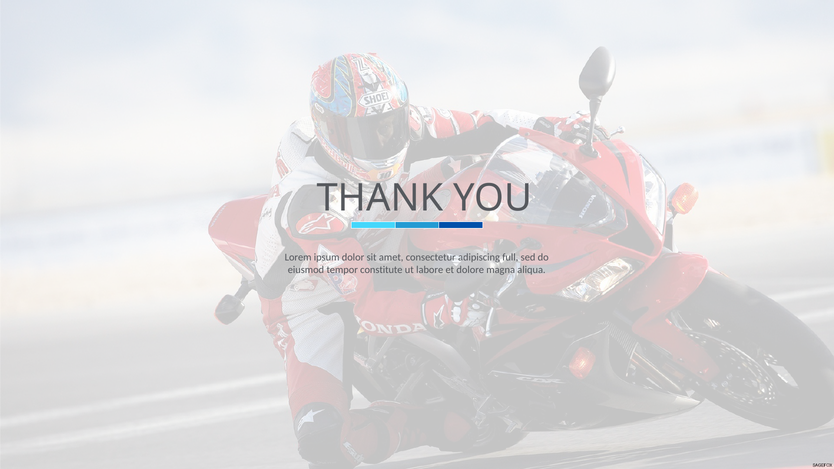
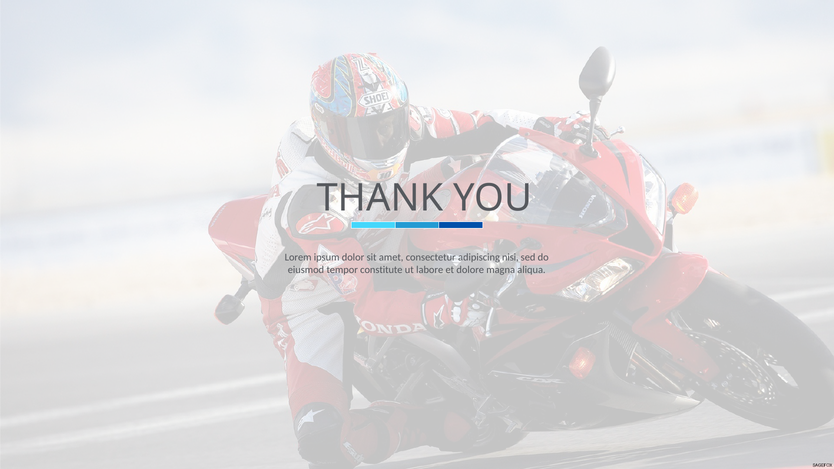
full: full -> nisi (510, 257)
